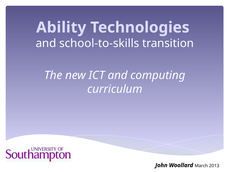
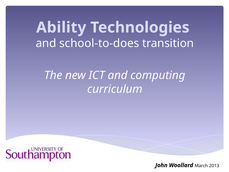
school-to-skills: school-to-skills -> school-to-does (99, 43)
